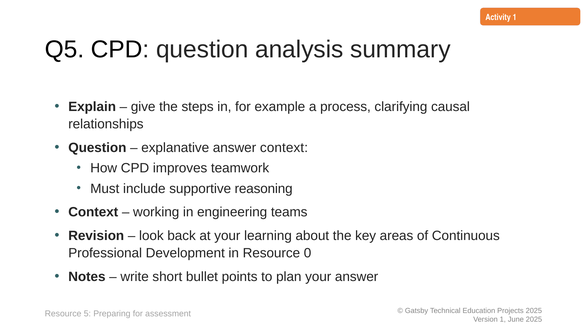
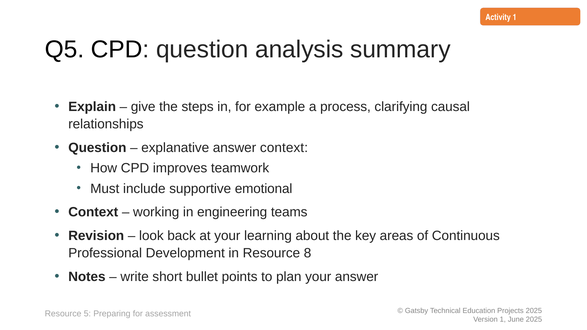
reasoning: reasoning -> emotional (264, 189)
0: 0 -> 8 (308, 253)
